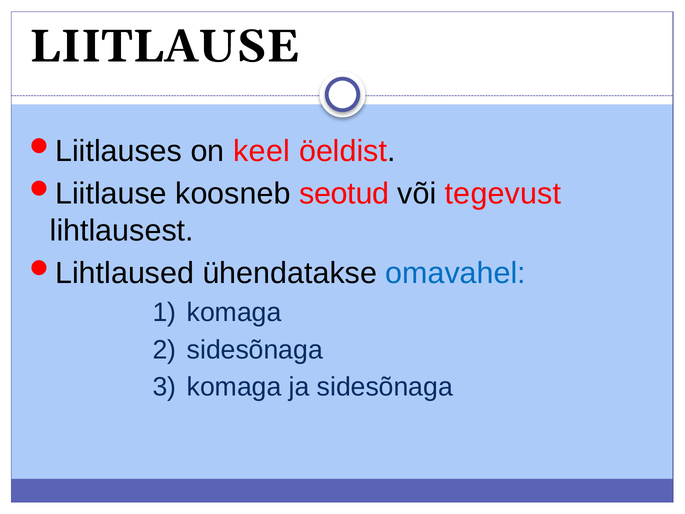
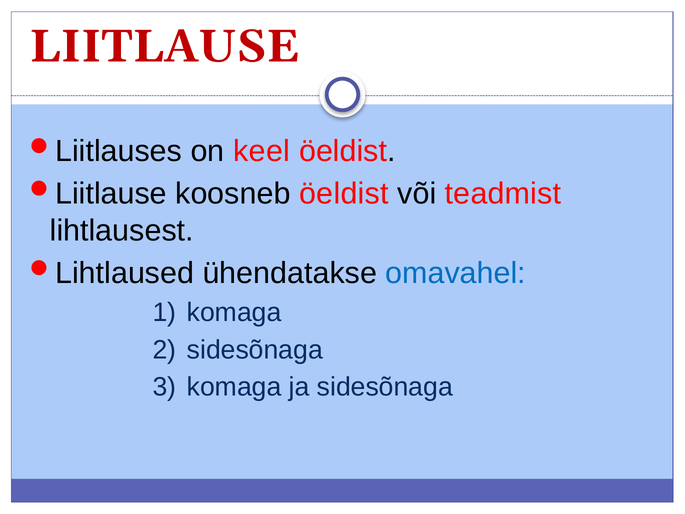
LIITLAUSE colour: black -> red (164, 46)
koosneb seotud: seotud -> öeldist (344, 194)
tegevust: tegevust -> teadmist (503, 194)
